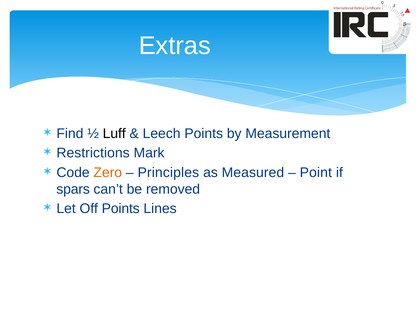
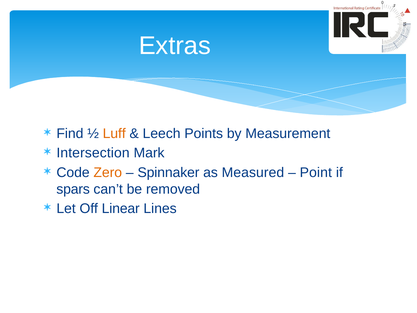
Luff colour: black -> orange (114, 133)
Restrictions: Restrictions -> Intersection (93, 153)
Principles: Principles -> Spinnaker (168, 172)
Off Points: Points -> Linear (121, 208)
